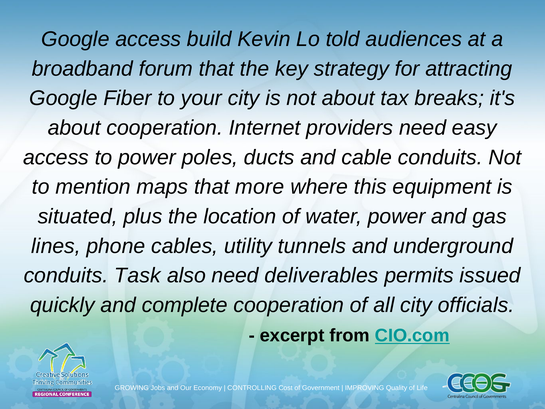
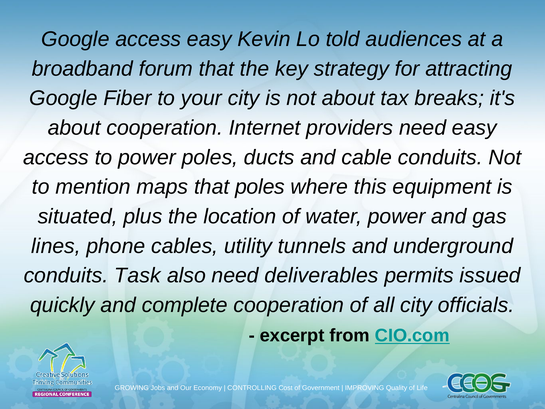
access build: build -> easy (209, 39)
that more: more -> poles (260, 187)
